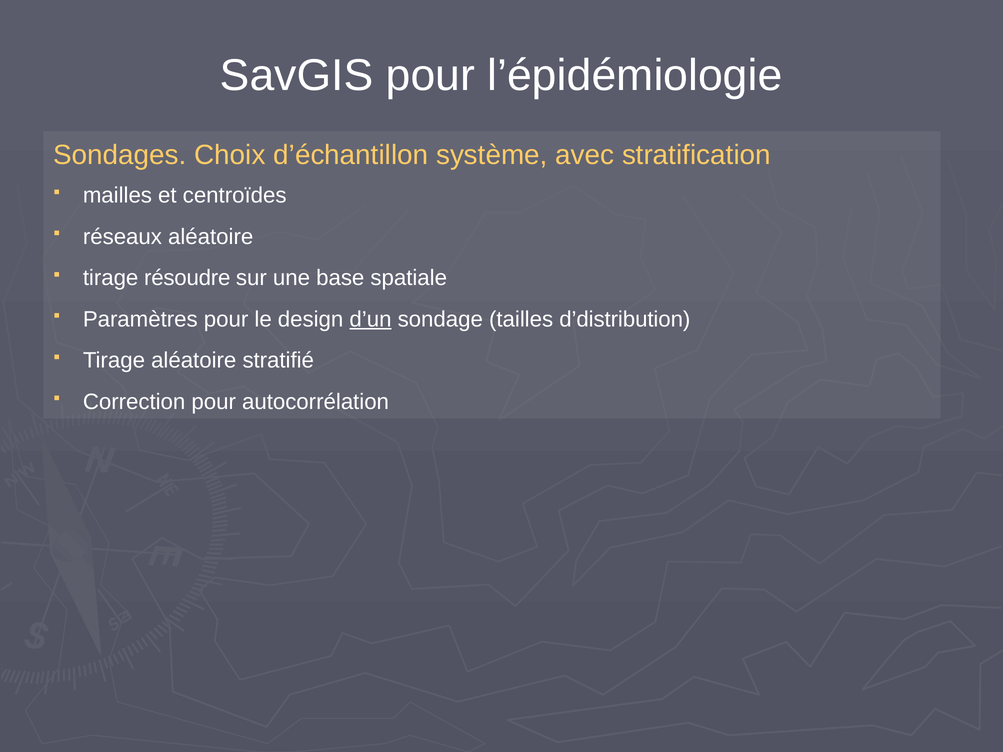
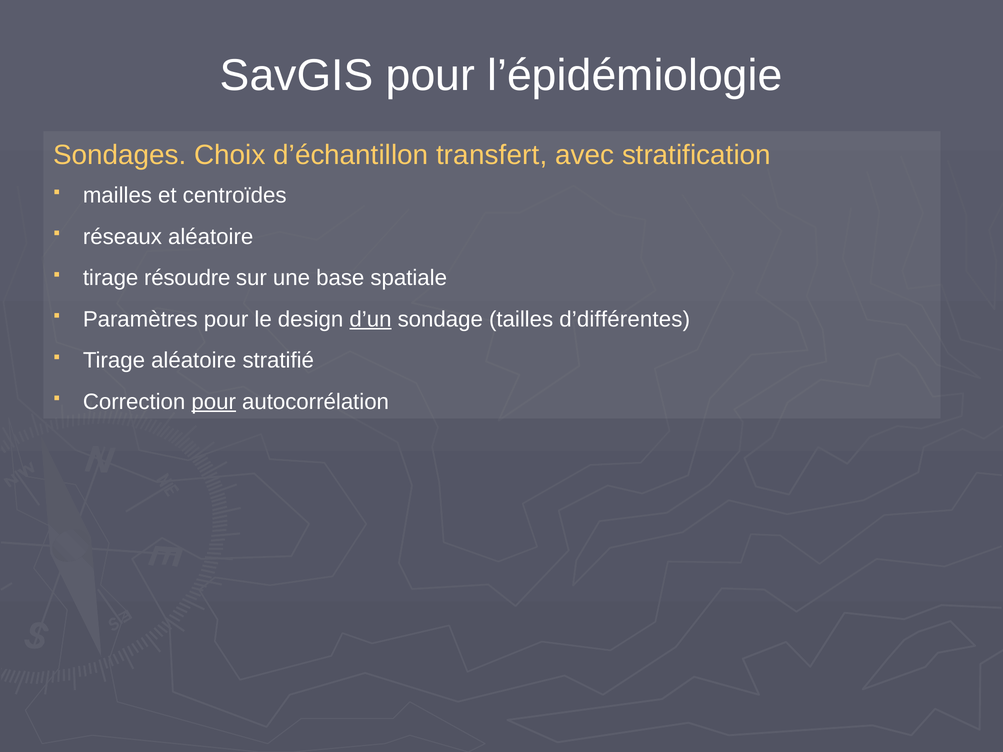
système: système -> transfert (492, 155)
d’distribution: d’distribution -> d’différentes (625, 319)
pour underline: none -> present (214, 402)
